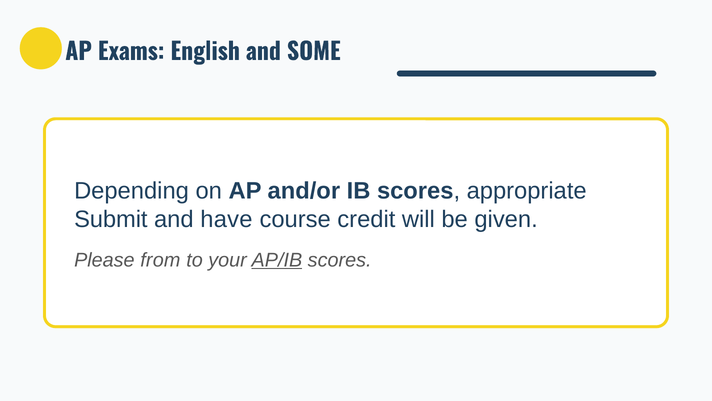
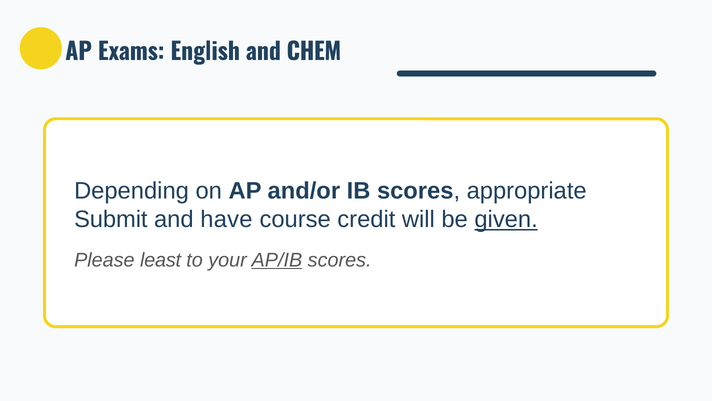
SOME: SOME -> CHEM (314, 52)
given underline: none -> present (506, 219)
from: from -> least (161, 260)
